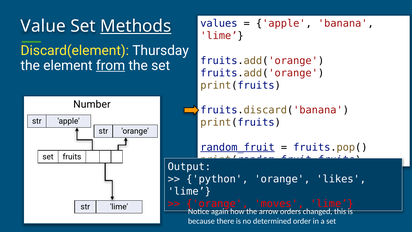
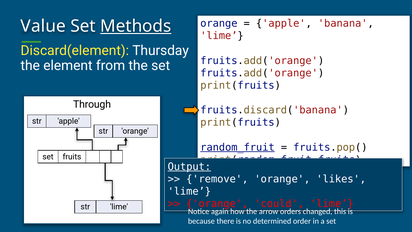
values: values -> orange (219, 24)
from underline: present -> none (111, 65)
Number: Number -> Through (92, 104)
Output underline: none -> present (189, 166)
python: python -> remove (217, 179)
moves: moves -> could (279, 204)
